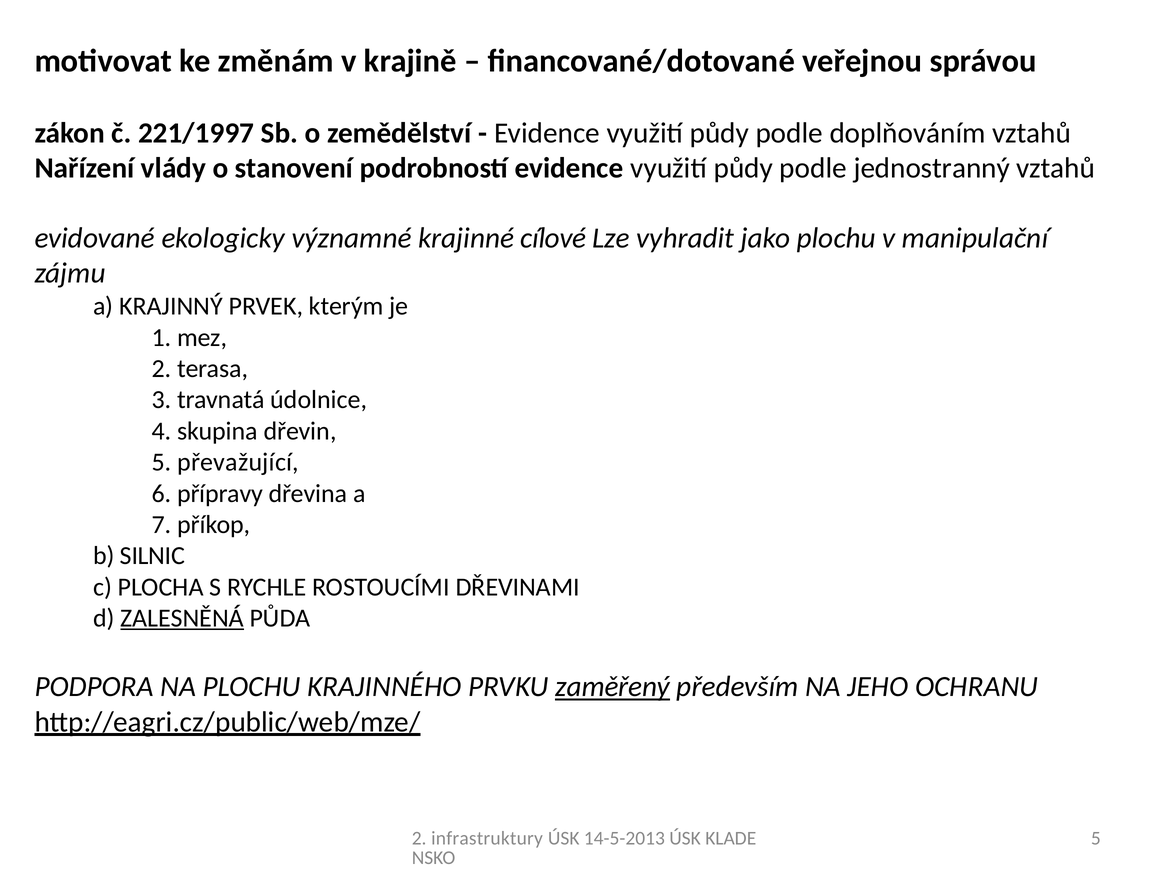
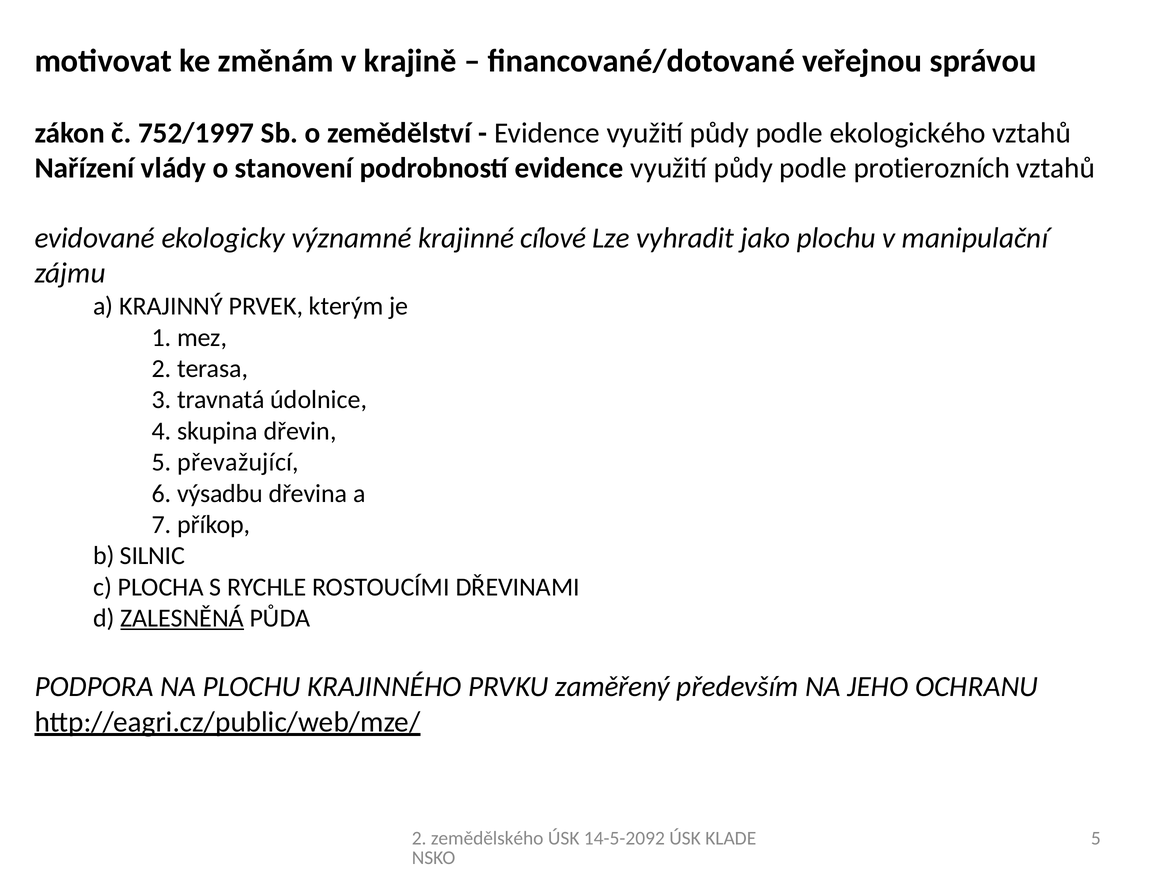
221/1997: 221/1997 -> 752/1997 (196, 133)
doplňováním: doplňováním -> ekologického (908, 133)
jednostranný: jednostranný -> protierozních (932, 168)
přípravy: přípravy -> výsadbu (220, 494)
zaměřený underline: present -> none (613, 687)
infrastruktury: infrastruktury -> zemědělského (487, 839)
14-5-2013: 14-5-2013 -> 14-5-2092 (624, 839)
